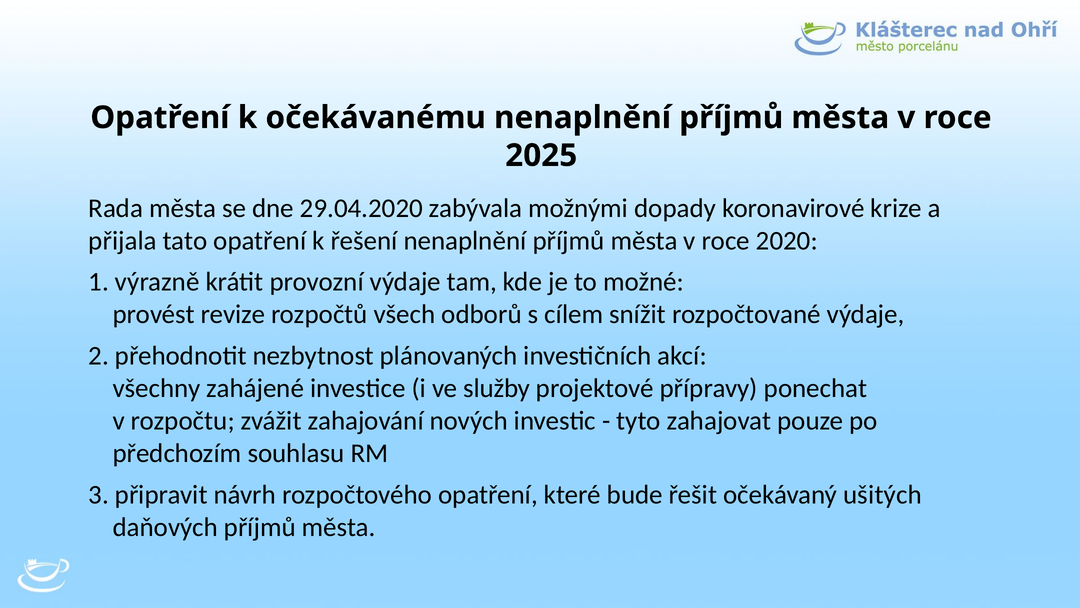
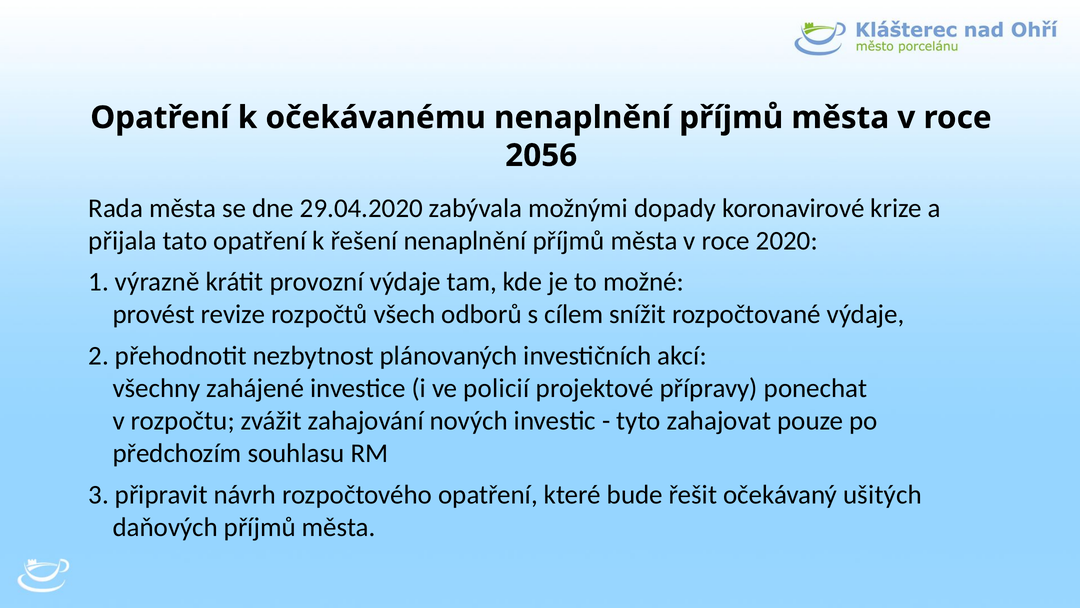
2025: 2025 -> 2056 (541, 155)
služby: služby -> policií (497, 388)
